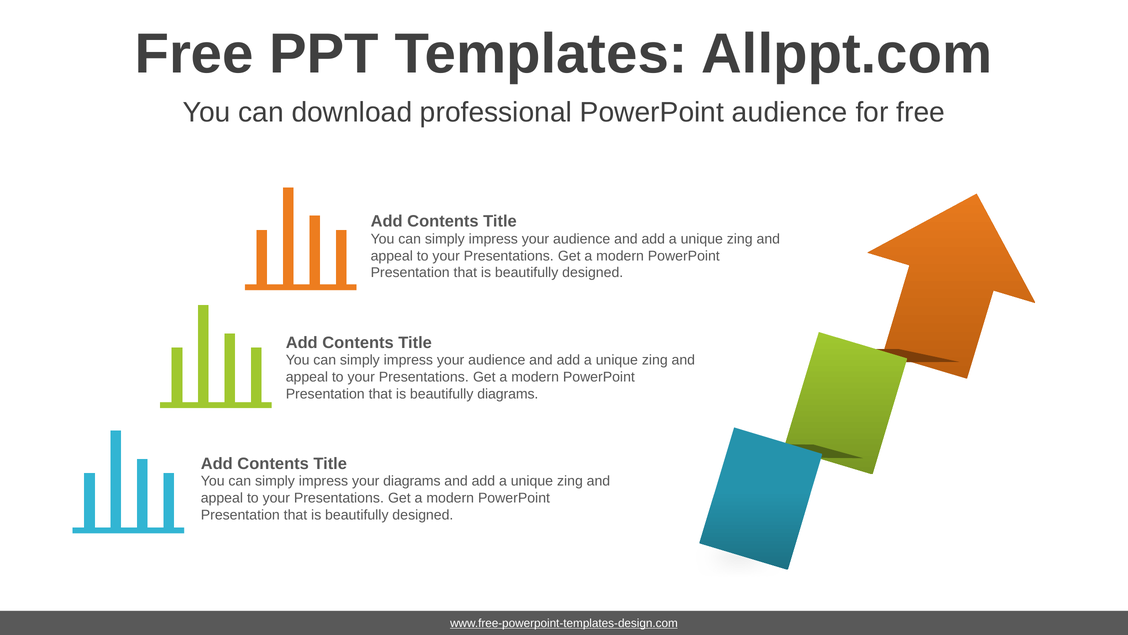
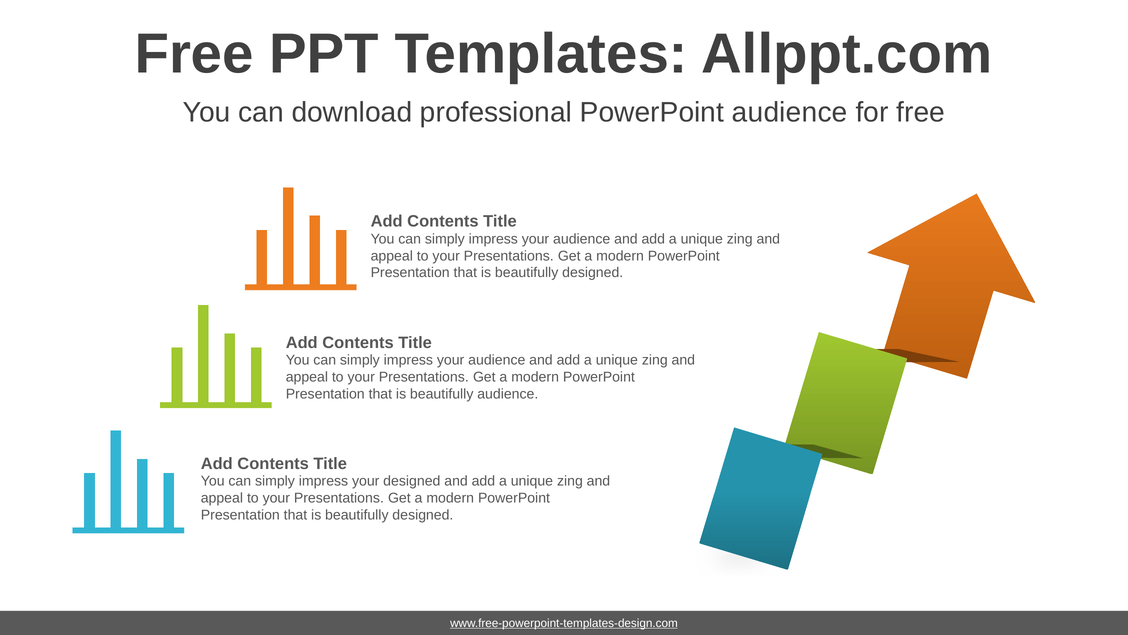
beautifully diagrams: diagrams -> audience (508, 394)
your diagrams: diagrams -> designed (412, 481)
